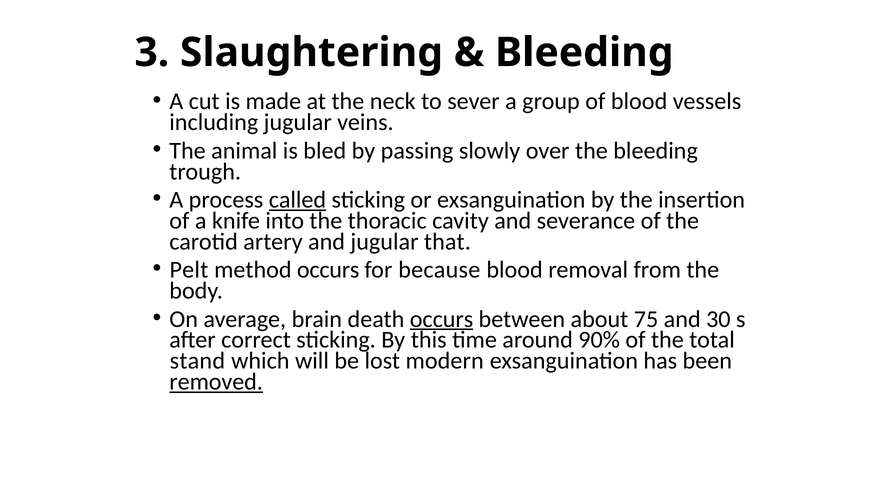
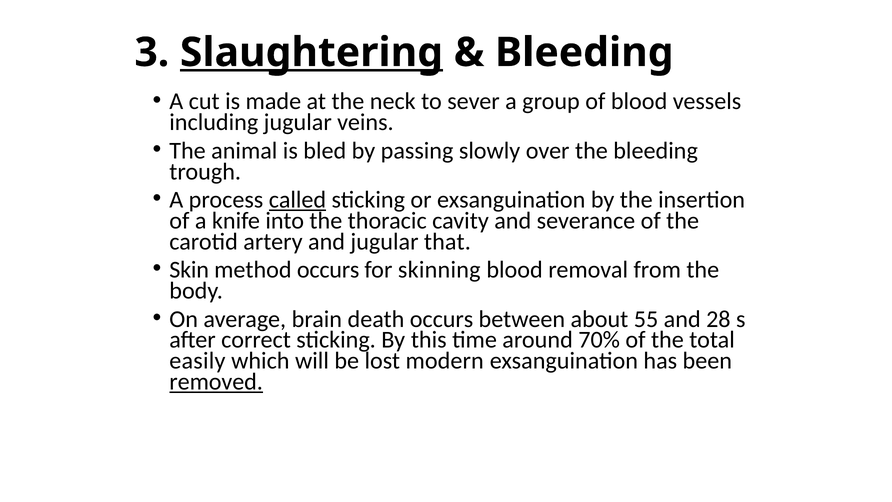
Slaughtering underline: none -> present (311, 52)
Pelt: Pelt -> Skin (189, 270)
because: because -> skinning (439, 270)
occurs underline: present -> none (442, 319)
75: 75 -> 55 (646, 319)
30: 30 -> 28 (718, 319)
90%: 90% -> 70% (599, 340)
stand: stand -> easily (197, 361)
